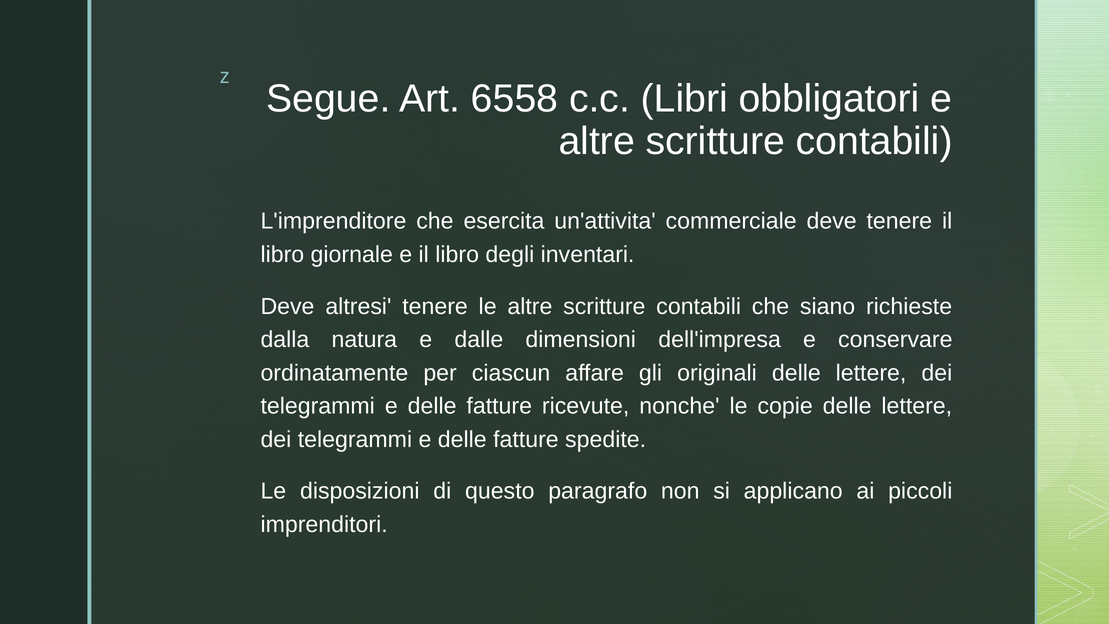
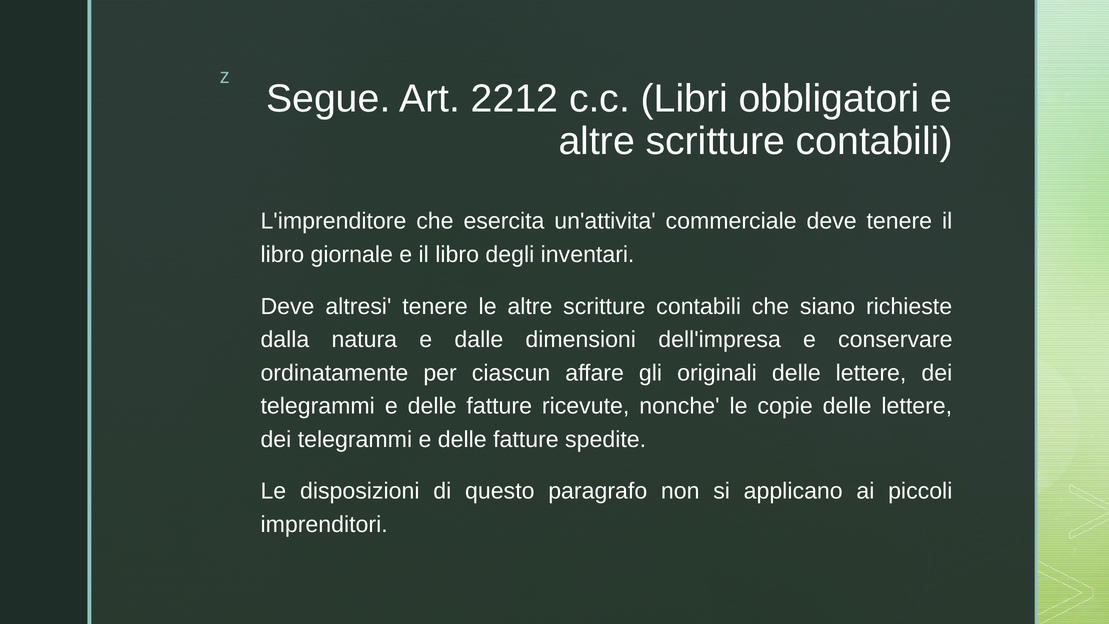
6558: 6558 -> 2212 (515, 99)
